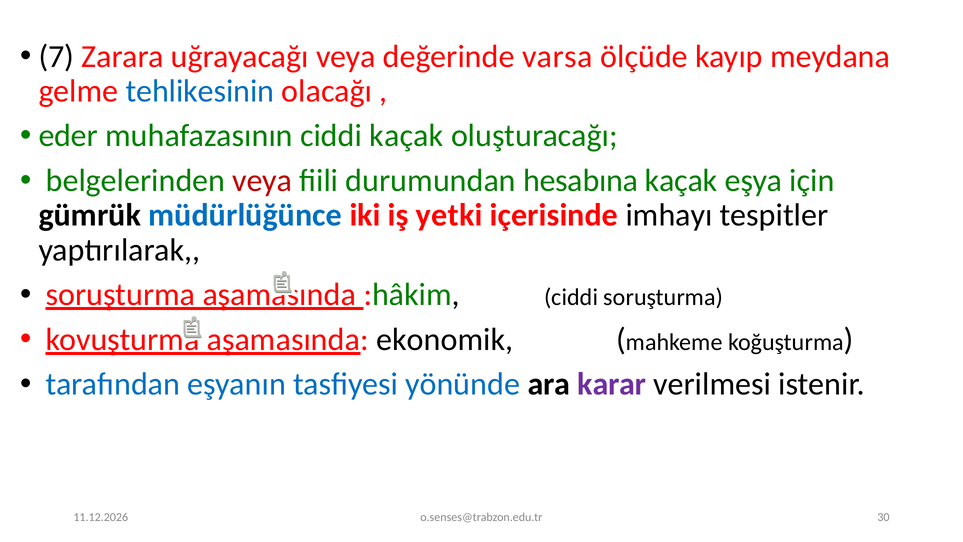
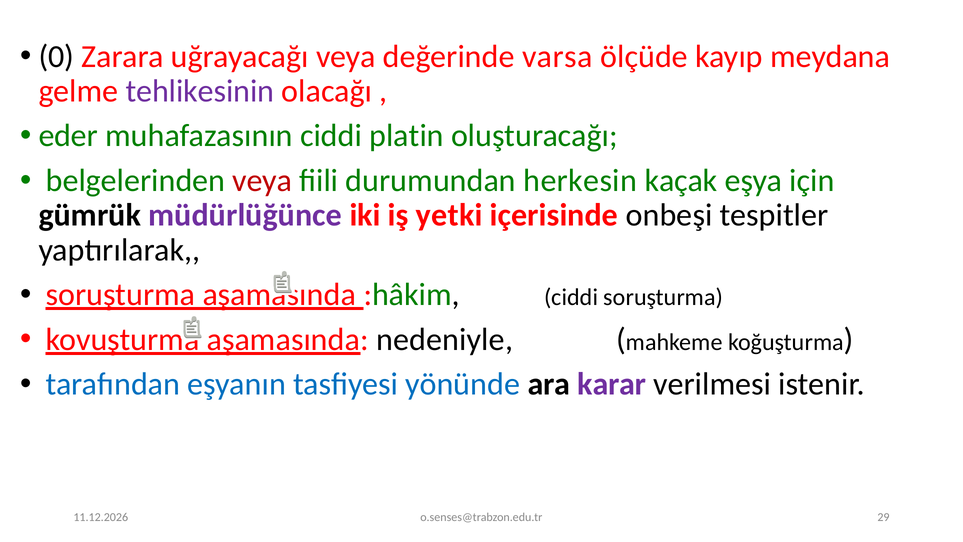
7: 7 -> 0 (56, 56)
tehlikesinin colour: blue -> purple (200, 91)
ciddi kaçak: kaçak -> platin (407, 136)
hesabına: hesabına -> herkesin (580, 181)
müdürlüğünce colour: blue -> purple (245, 215)
imhayı: imhayı -> onbeşi (669, 215)
ekonomik: ekonomik -> nedeniyle (445, 339)
30: 30 -> 29 (883, 517)
